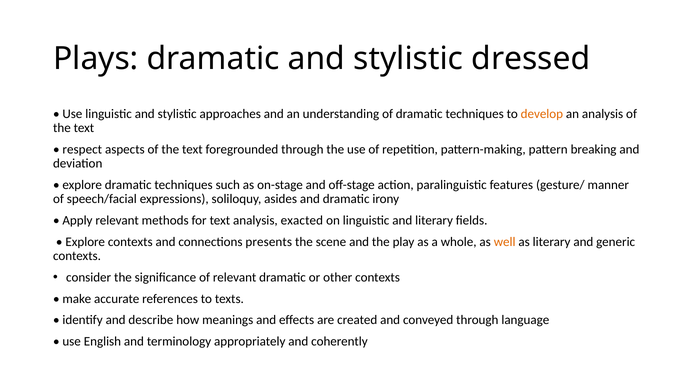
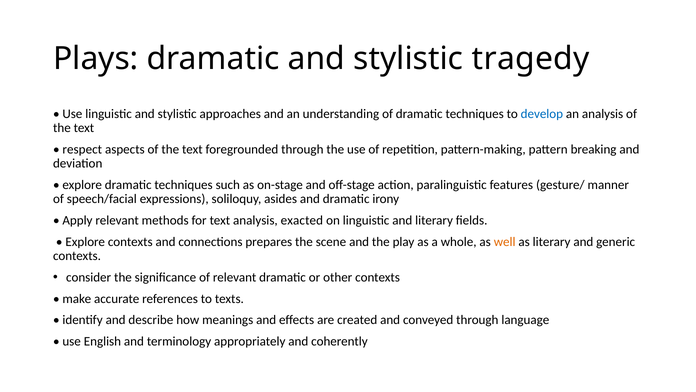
dressed: dressed -> tragedy (531, 58)
develop colour: orange -> blue (542, 114)
presents: presents -> prepares (269, 242)
